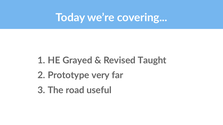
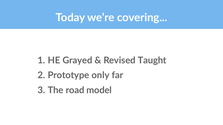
very: very -> only (100, 76)
useful: useful -> model (99, 90)
